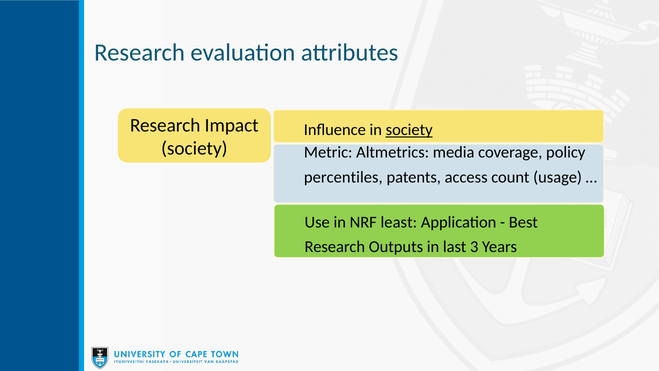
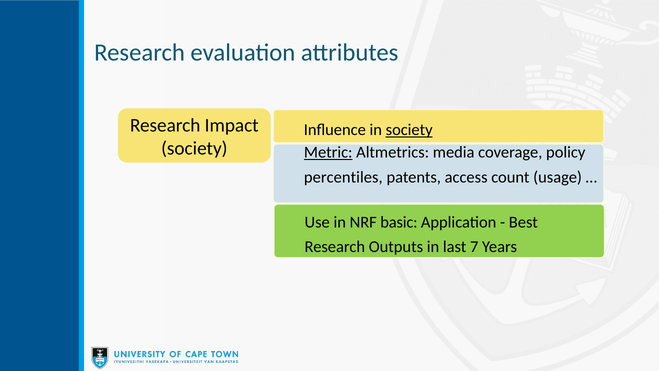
Metric underline: none -> present (328, 152)
least: least -> basic (399, 222)
3: 3 -> 7 (474, 247)
